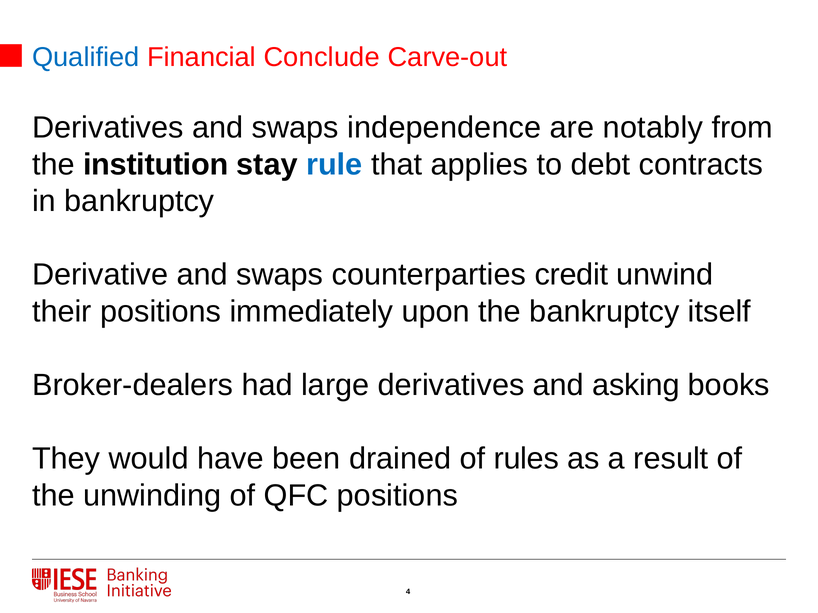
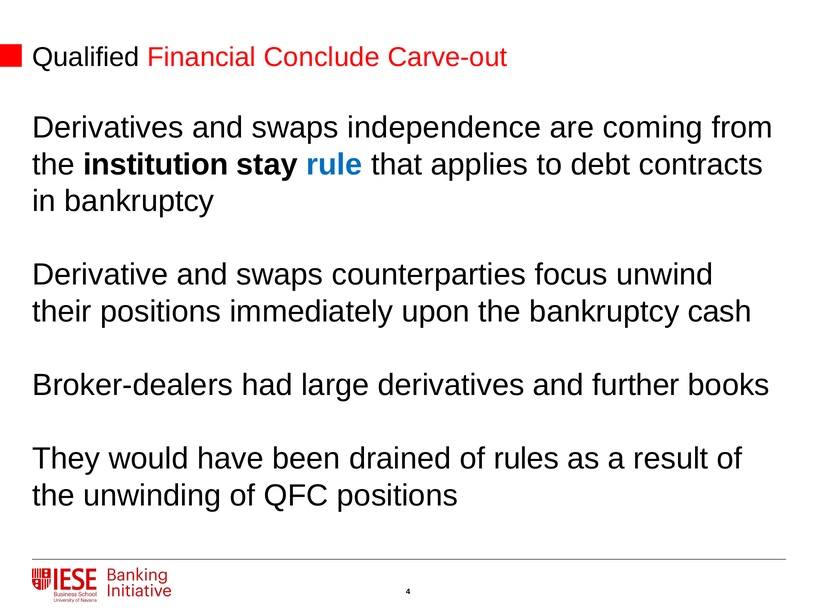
Qualified colour: blue -> black (86, 57)
notably: notably -> coming (653, 128)
credit: credit -> focus (571, 275)
itself: itself -> cash (720, 312)
asking: asking -> further (636, 385)
